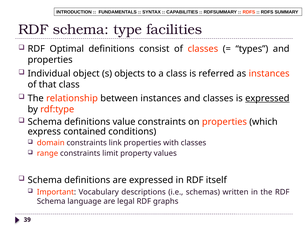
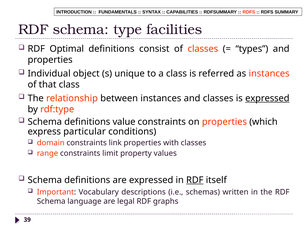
objects: objects -> unique (130, 74)
contained: contained -> particular (85, 132)
RDF underline: none -> present (195, 180)
